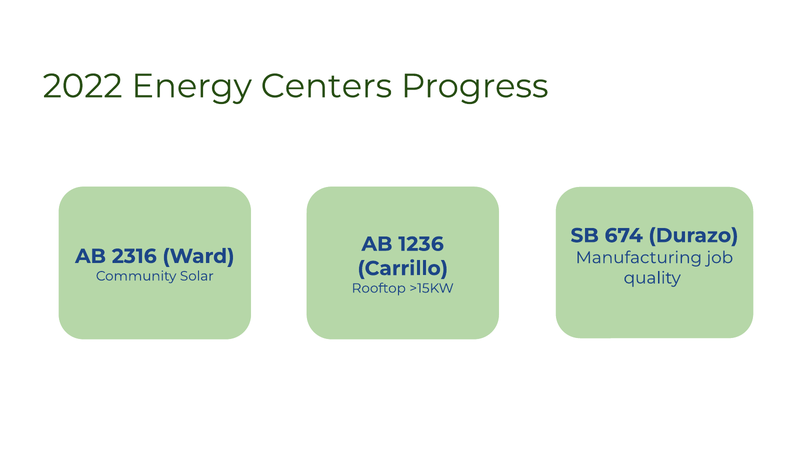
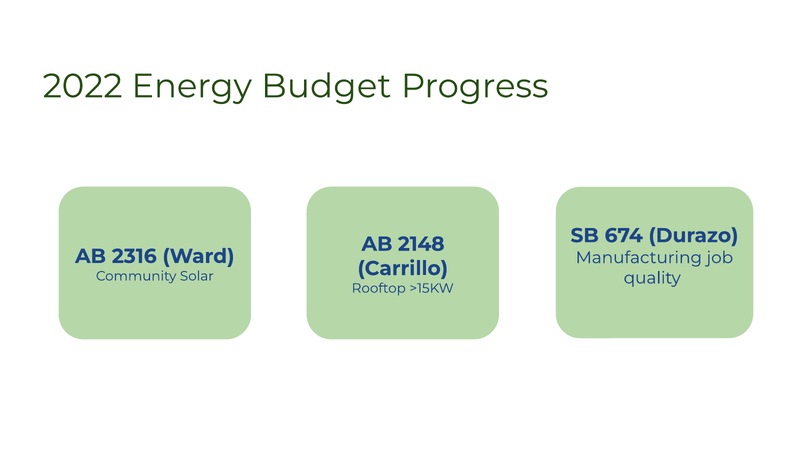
Centers: Centers -> Budget (326, 86)
1236: 1236 -> 2148 (421, 244)
